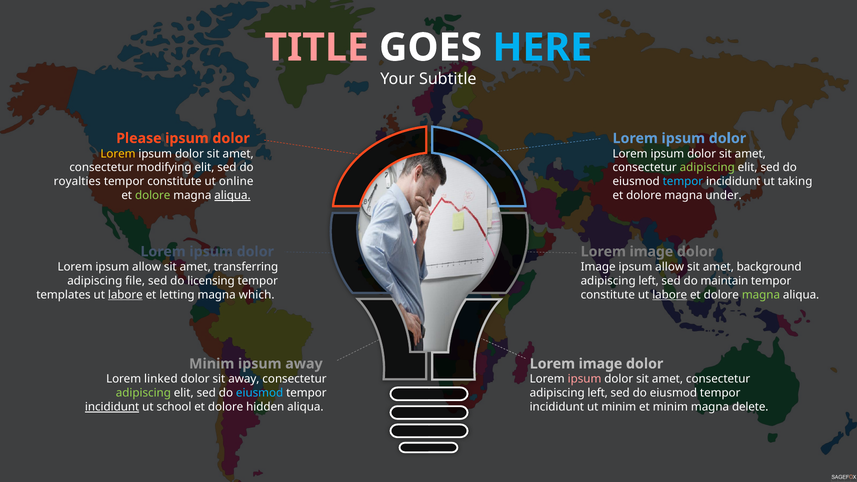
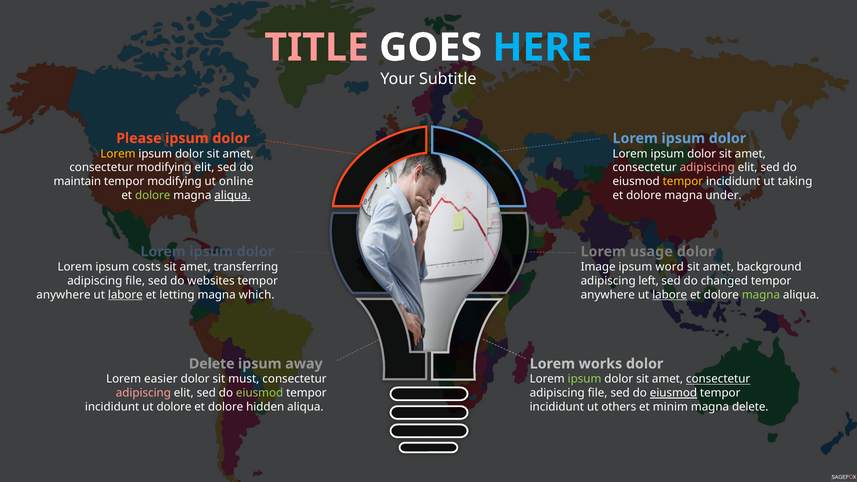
adipiscing colour: light green -> pink (707, 168)
royalties: royalties -> maintain (77, 182)
constitute: constitute -> modifying (174, 182)
tempor colour: light blue -> yellow (683, 182)
image: image -> usage (651, 252)
Lorem ipsum allow: allow -> costs (147, 267)
allow: allow -> word (670, 267)
licensing: licensing -> websites (211, 281)
maintain: maintain -> changed (724, 281)
templates: templates -> anywhere (63, 295)
constitute: constitute -> anywhere (608, 295)
Minim: Minim -> Delete (212, 364)
image: image -> works (600, 364)
linked: linked -> easier (161, 379)
sit away: away -> must (244, 379)
ipsum colour: pink -> light green (585, 379)
consectetur underline: none -> present (718, 379)
adipiscing colour: light green -> pink (143, 393)
eiusmod colour: light blue -> light green (260, 393)
left: left -> file (598, 393)
eiusmod underline: none -> present (673, 393)
incididunt underline: present -> none (112, 407)
ut school: school -> dolore (174, 407)
ut minim: minim -> others (619, 407)
